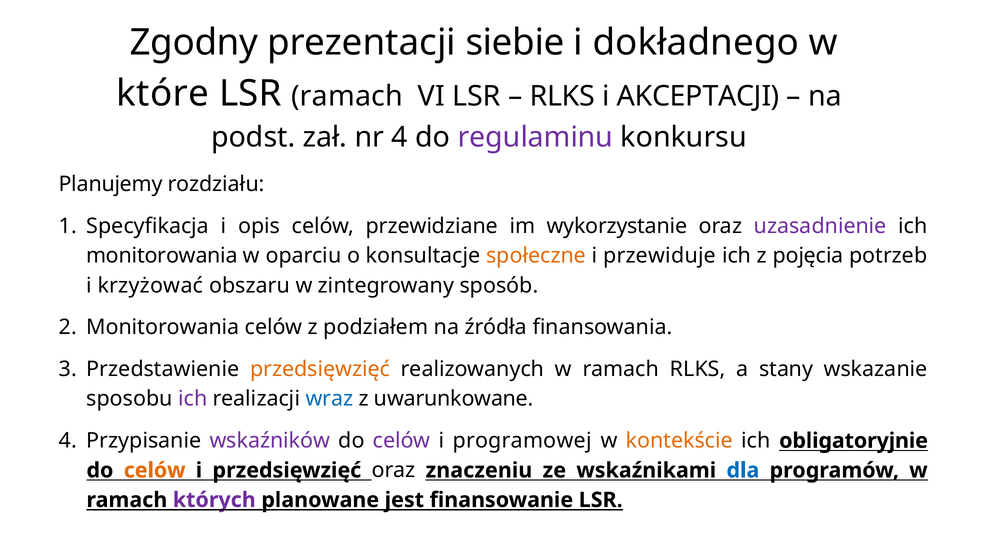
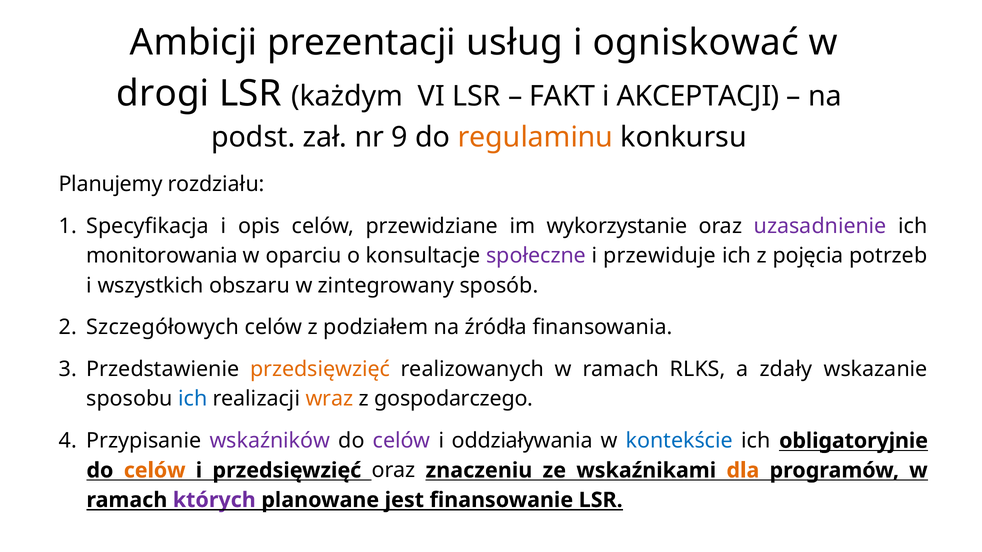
Zgodny: Zgodny -> Ambicji (194, 43)
siebie: siebie -> usług (515, 43)
dokładnego: dokładnego -> ogniskować (696, 43)
które: które -> drogi (163, 93)
LSR ramach: ramach -> każdym (347, 96)
RLKS: RLKS -> FAKT (562, 96)
nr 4: 4 -> 9 (400, 137)
regulaminu colour: purple -> orange (535, 137)
społeczne colour: orange -> purple (536, 256)
krzyżować: krzyżować -> wszystkich (151, 286)
Monitorowania: Monitorowania -> Szczegółowych (163, 328)
stany: stany -> zdały (786, 370)
ich colour: purple -> blue (193, 399)
wraz colour: blue -> orange (329, 399)
uwarunkowane: uwarunkowane -> gospodarczego (454, 399)
programowej: programowej -> oddziaływania (522, 441)
kontekście colour: orange -> blue (679, 441)
dla colour: blue -> orange (743, 471)
